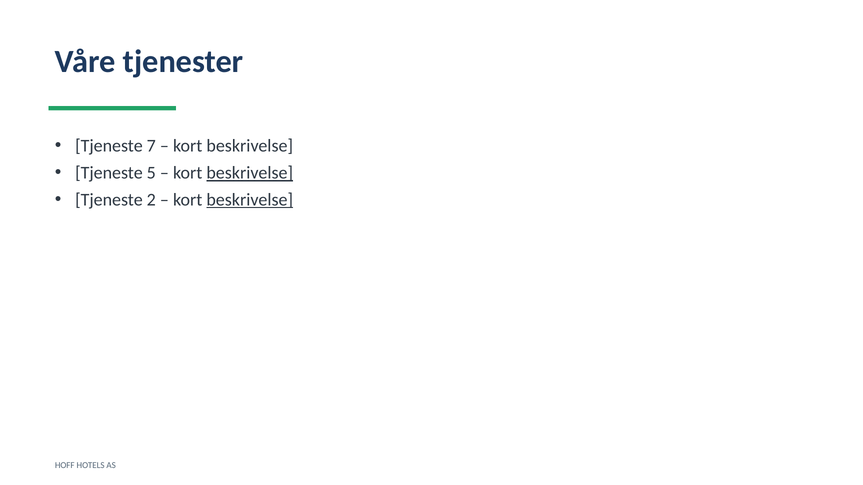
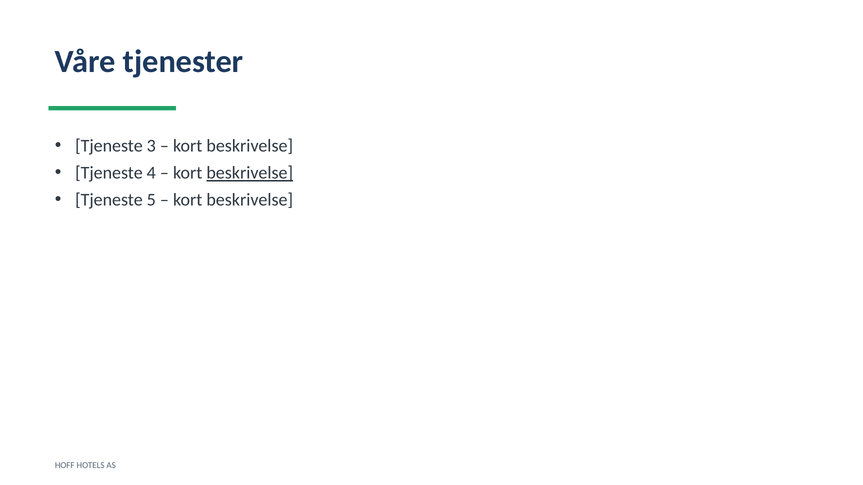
7: 7 -> 3 (151, 146)
5: 5 -> 4 (151, 173)
2: 2 -> 5 (151, 200)
beskrivelse underline: present -> none (250, 200)
